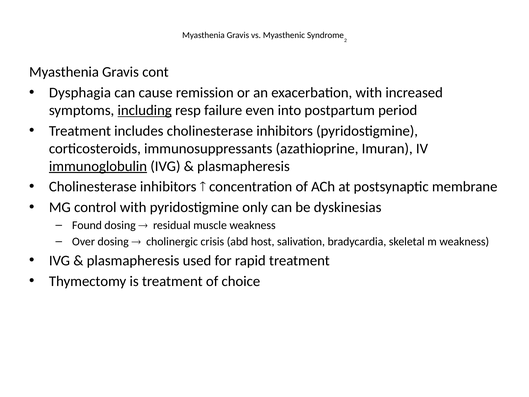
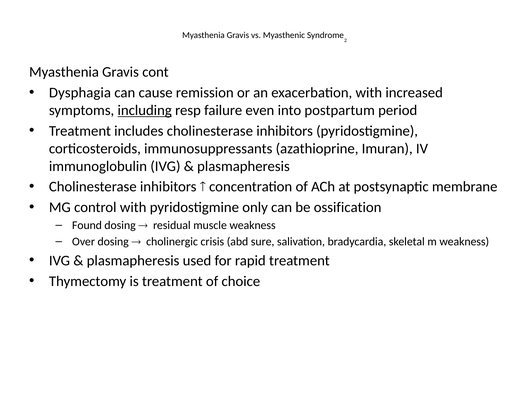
immunoglobulin underline: present -> none (98, 166)
dyskinesias: dyskinesias -> ossification (348, 207)
host: host -> sure (263, 241)
